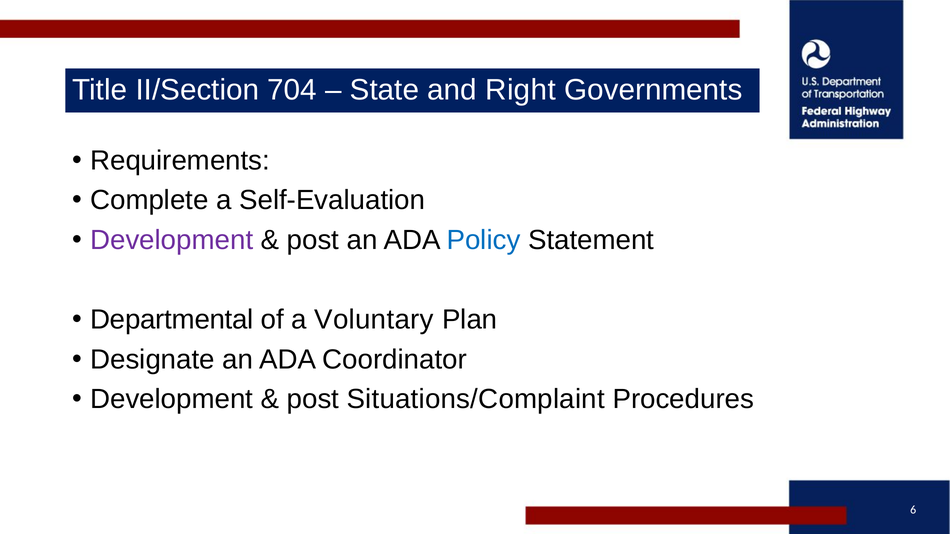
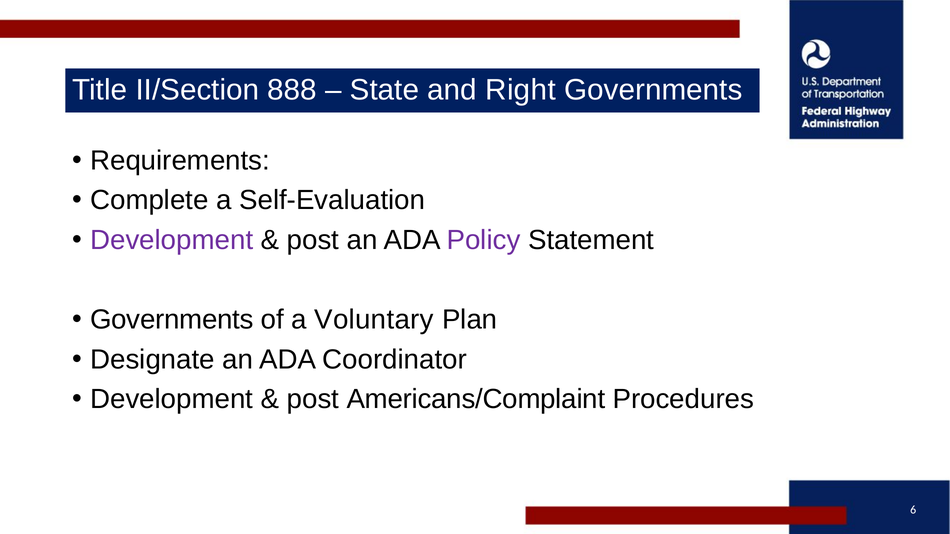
704: 704 -> 888 (292, 90)
Policy colour: blue -> purple (484, 240)
Departmental: Departmental -> Governments (172, 320)
Situations/Complaint: Situations/Complaint -> Americans/Complaint (476, 400)
